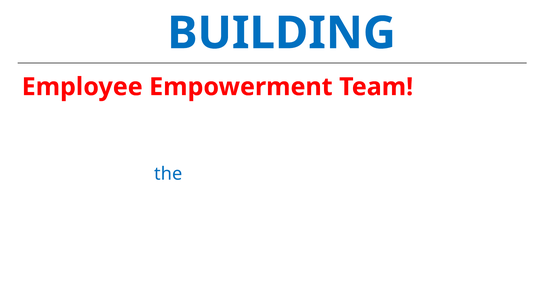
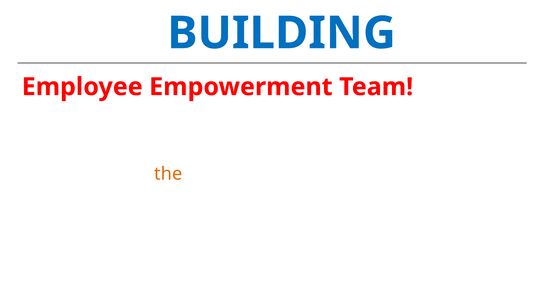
the colour: blue -> orange (168, 174)
